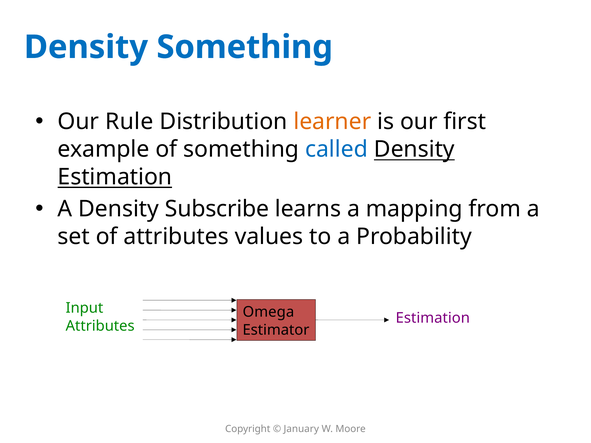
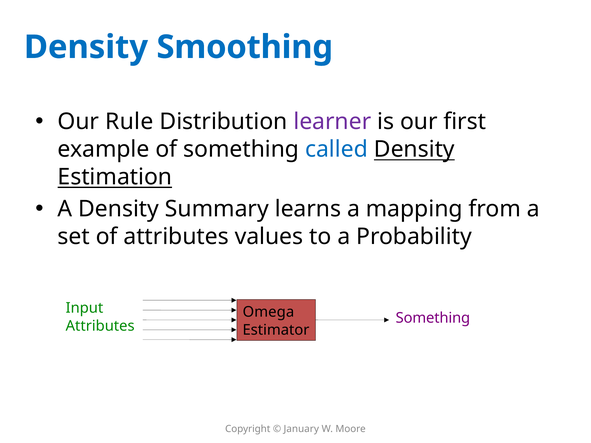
Density Something: Something -> Smoothing (245, 47)
learner colour: orange -> purple (332, 122)
Subscribe: Subscribe -> Summary (217, 209)
Estimation: Estimation -> Something (433, 318)
